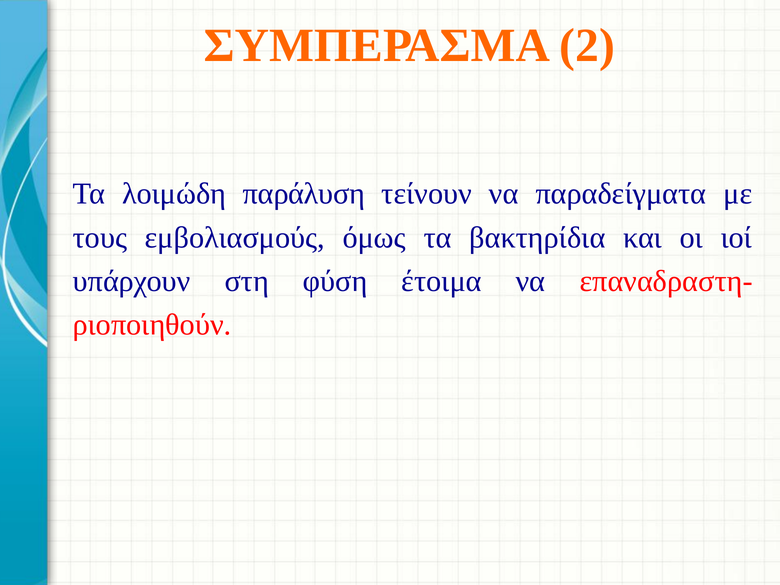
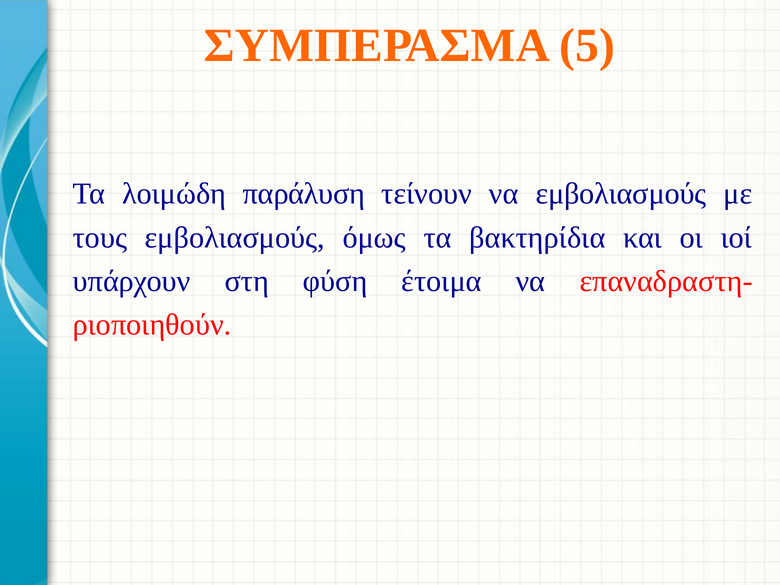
2: 2 -> 5 (587, 46)
να παραδείγματα: παραδείγματα -> εμβολιασμούς (621, 194)
